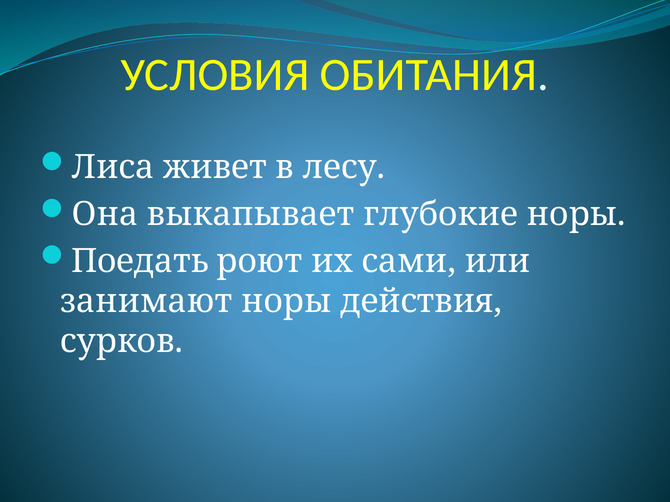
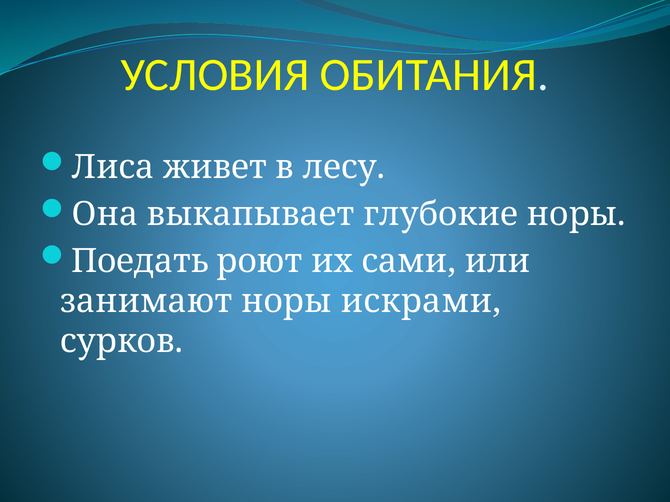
действия: действия -> искрами (421, 302)
